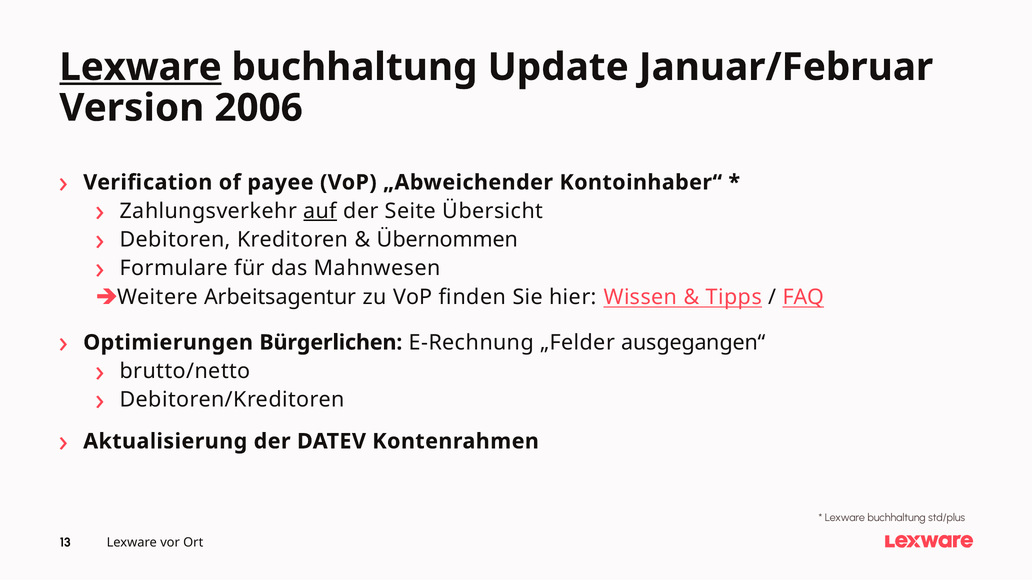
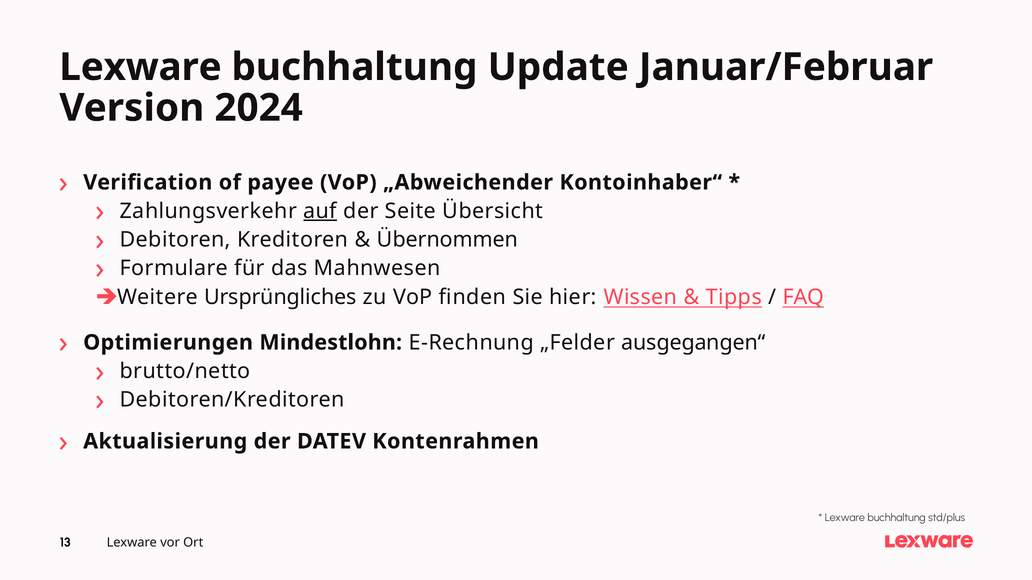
Lexware underline: present -> none (140, 67)
2006: 2006 -> 2024 (259, 108)
Arbeitsagentur: Arbeitsagentur -> Ursprüngliches (280, 298)
Bürgerlichen: Bürgerlichen -> Mindestlohn (331, 343)
